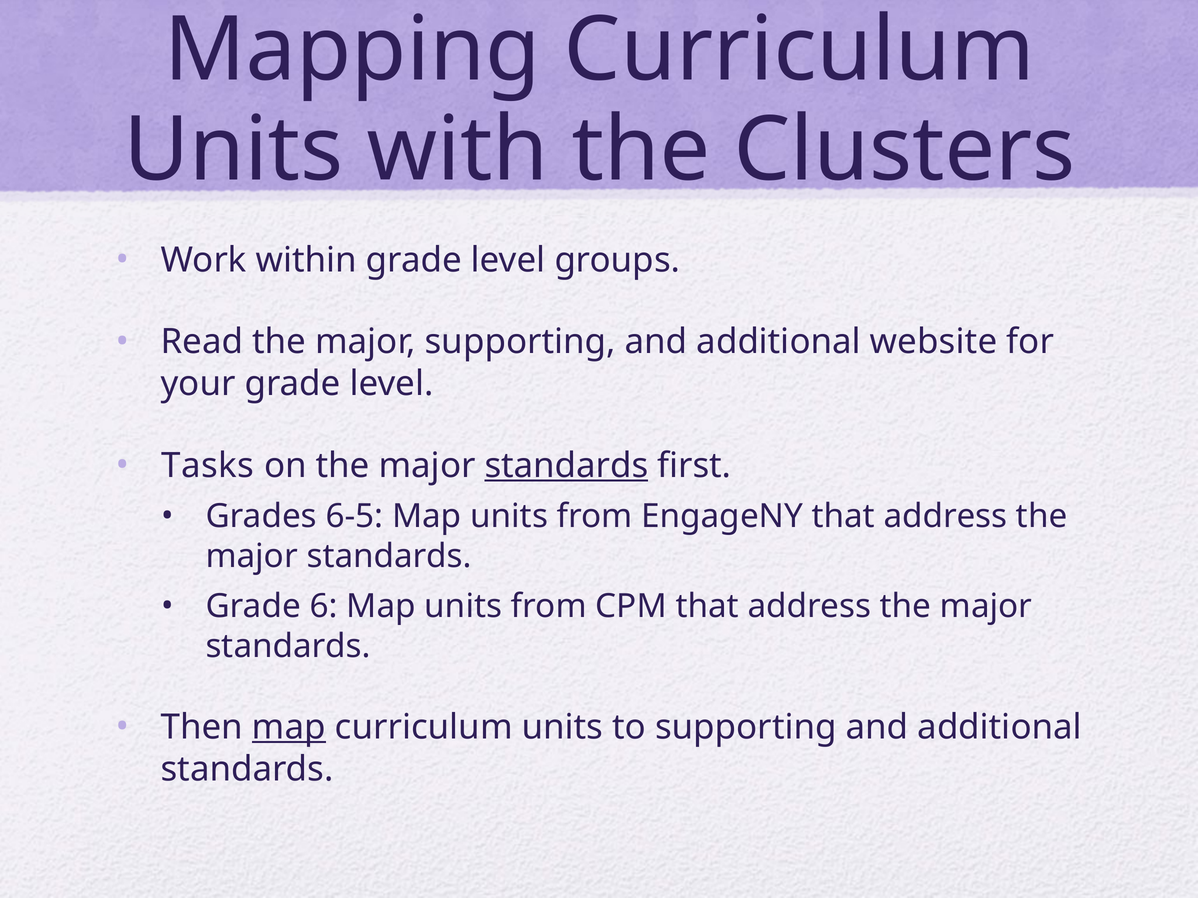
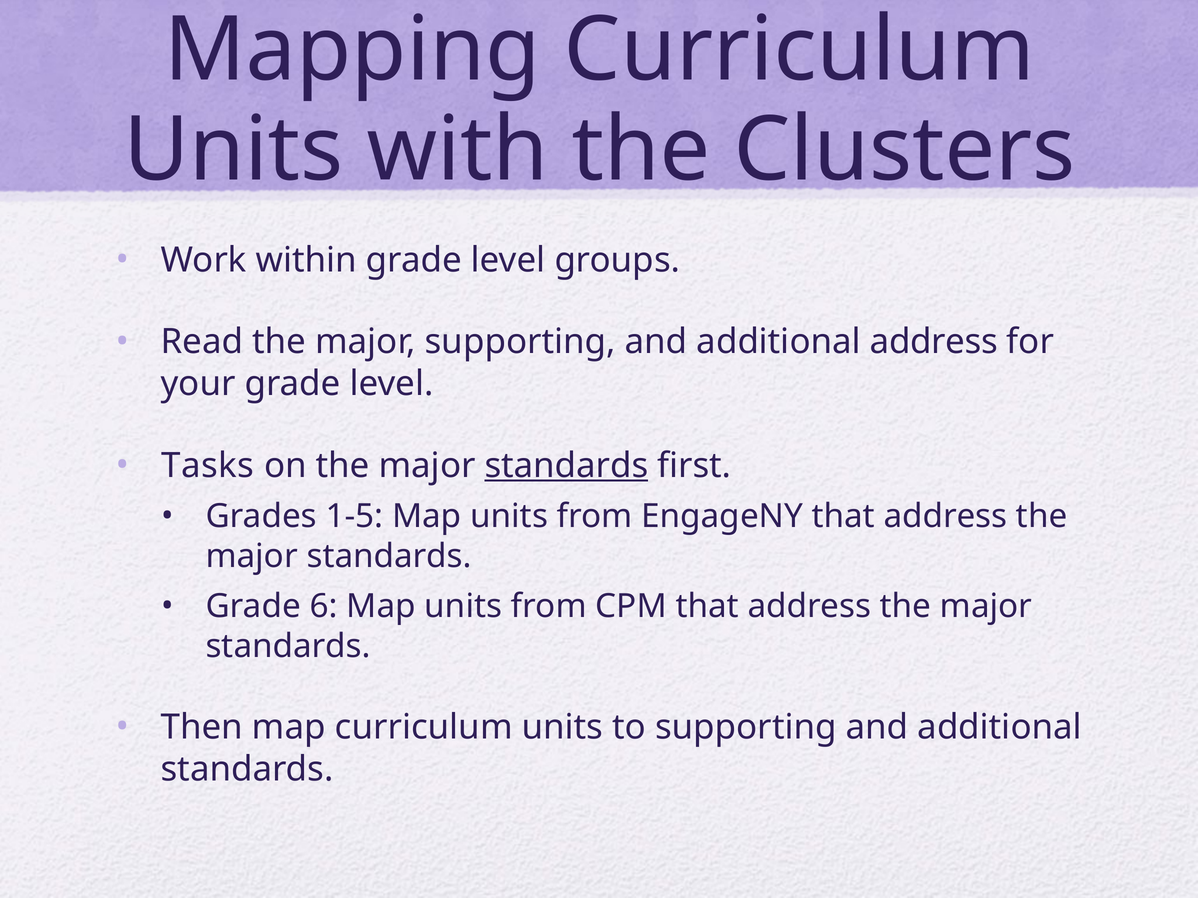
additional website: website -> address (934, 342)
6-5: 6-5 -> 1-5 (354, 517)
map underline: present -> none (289, 728)
